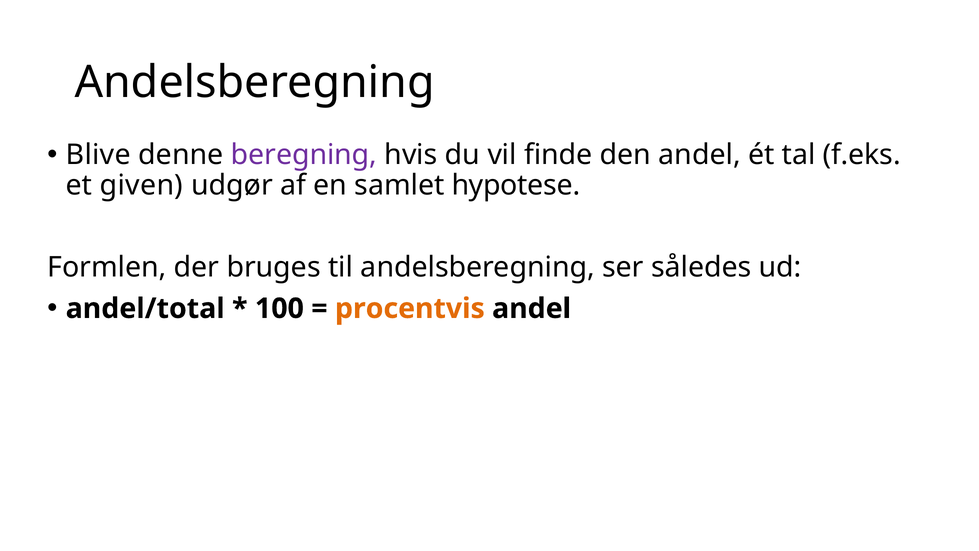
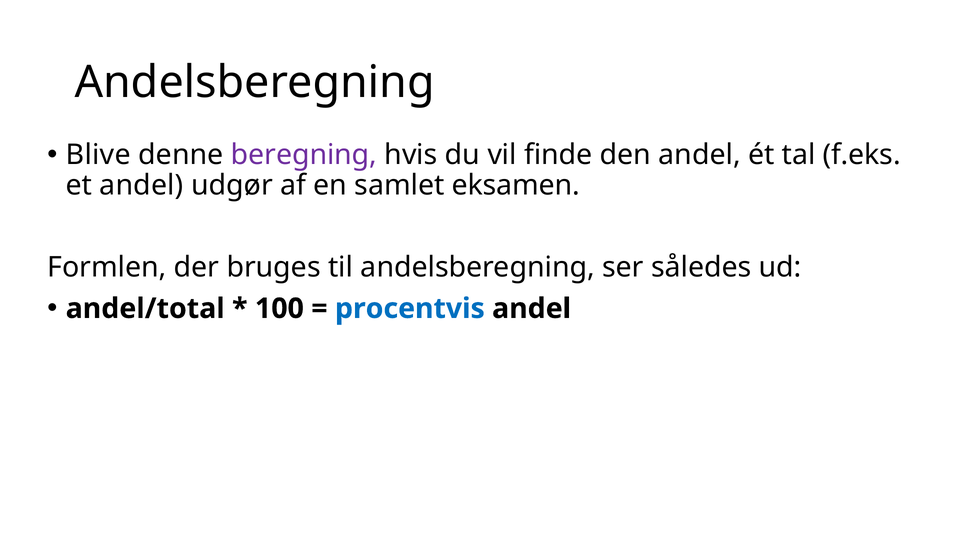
et given: given -> andel (141, 185)
hypotese: hypotese -> eksamen (516, 185)
procentvis colour: orange -> blue (410, 308)
